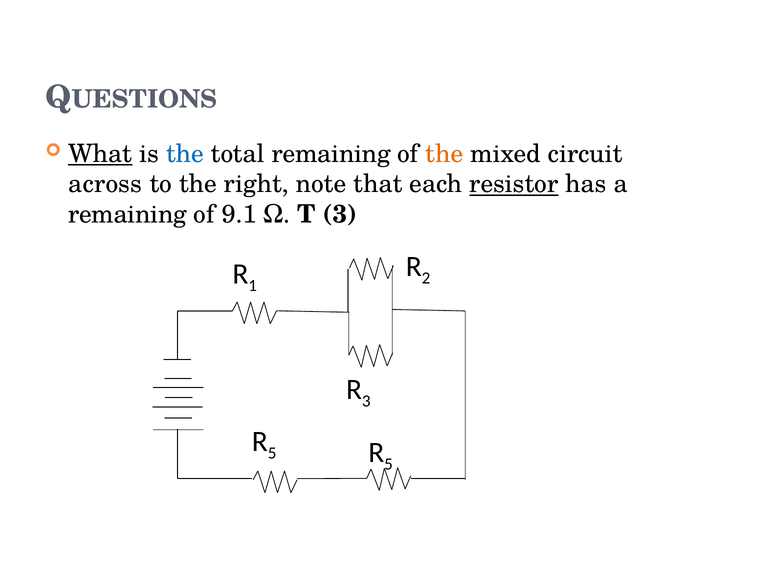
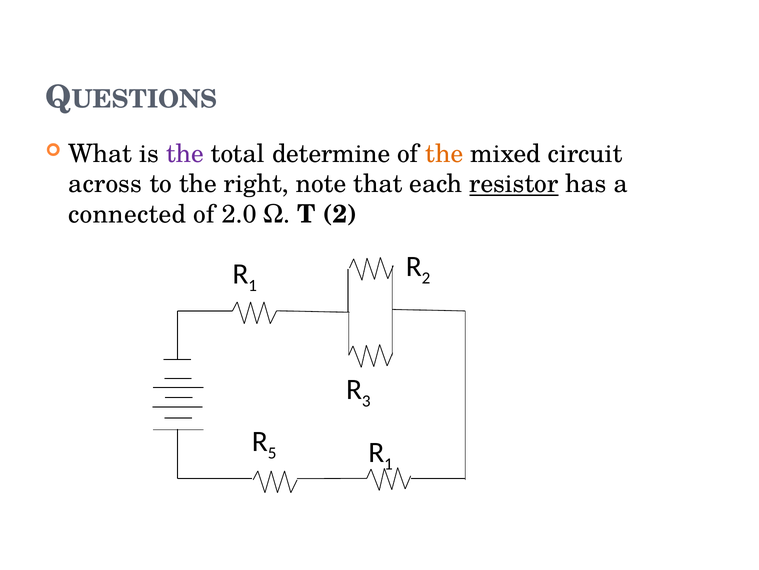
What underline: present -> none (100, 154)
the colour: blue -> purple (185, 154)
total remaining: remaining -> determine (331, 154)
remaining: remaining -> connected (127, 214)
9.1: 9.1 -> 2.0 (239, 214)
T 3: 3 -> 2 (340, 214)
5: 5 -> 1 (389, 463)
